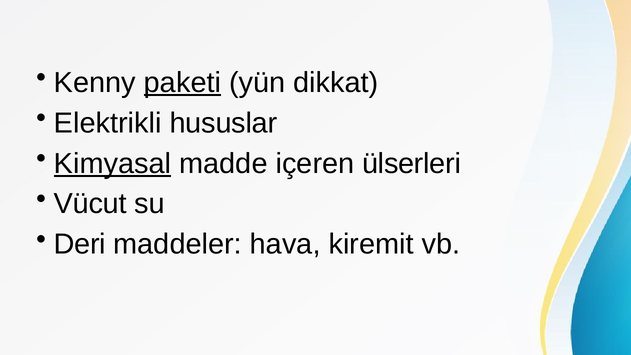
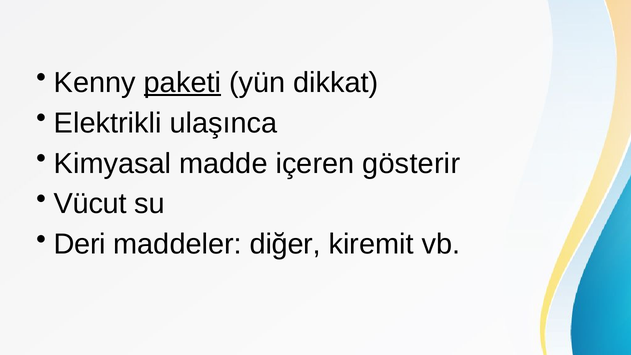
hususlar: hususlar -> ulaşınca (223, 123)
Kimyasal underline: present -> none (113, 163)
ülserleri: ülserleri -> gösterir (411, 163)
hava: hava -> diğer (285, 244)
